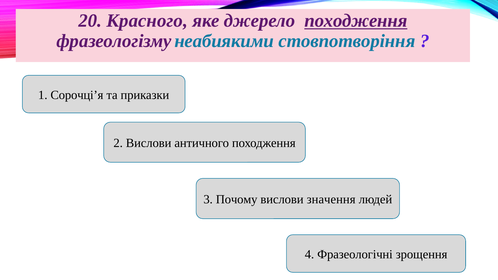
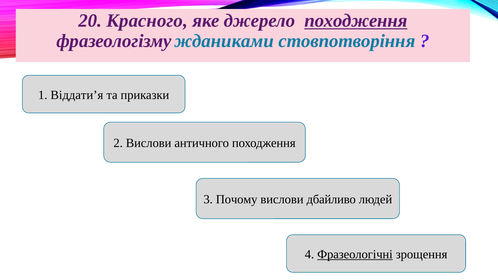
неабиякими: неабиякими -> жданиками (224, 41)
Сорочці’я: Сорочці’я -> Віддати’я (77, 95)
значення: значення -> дбайливо (331, 199)
Фразеологічні underline: none -> present (355, 255)
